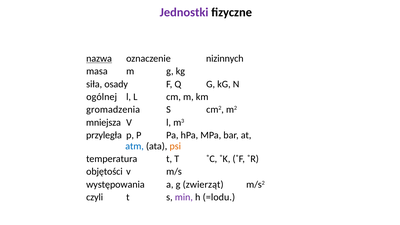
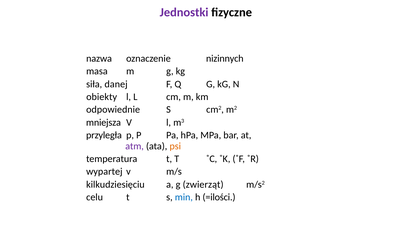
nazwa underline: present -> none (99, 59)
osady: osady -> danej (116, 84)
ogólnej: ogólnej -> obiekty (102, 97)
gromadzenia: gromadzenia -> odpowiednie (113, 110)
atm colour: blue -> purple (135, 146)
objętości: objętości -> wypartej (104, 172)
występowania: występowania -> kilkudziesięciu (115, 184)
czyli: czyli -> celu (95, 197)
min colour: purple -> blue (184, 197)
=lodu: =lodu -> =ilości (219, 197)
